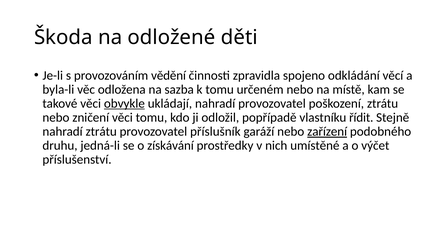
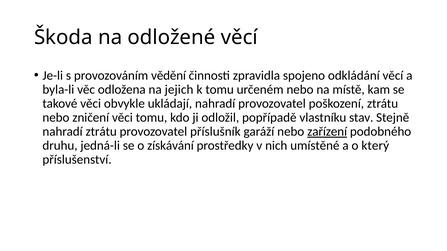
odložené děti: děti -> věcí (239, 38)
sazba: sazba -> jejich (179, 90)
obvykle underline: present -> none (124, 104)
řídit: řídit -> stav (361, 118)
výčet: výčet -> který (375, 146)
